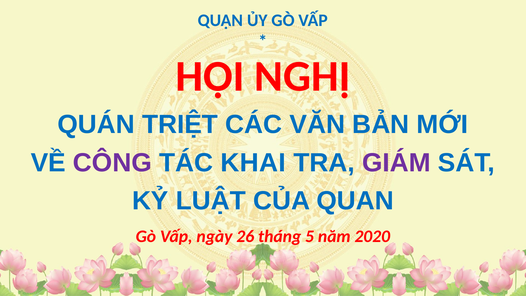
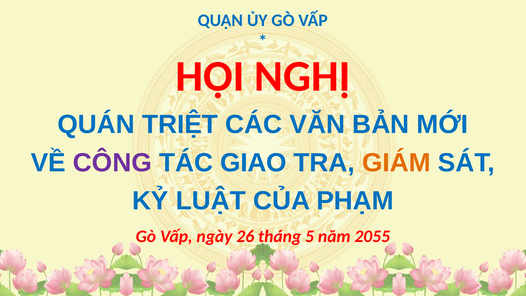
KHAI: KHAI -> GIAO (253, 163)
GIÁM colour: purple -> orange (396, 163)
QUAN: QUAN -> PHẠM (355, 201)
2020: 2020 -> 2055 (372, 236)
